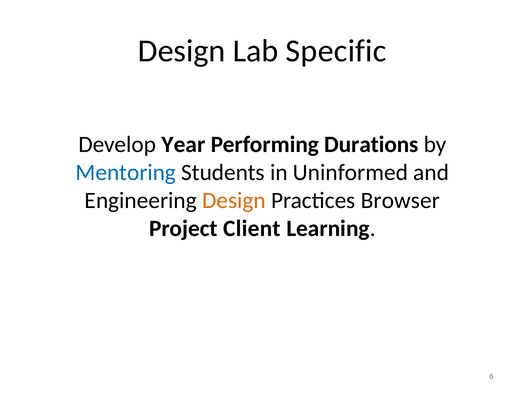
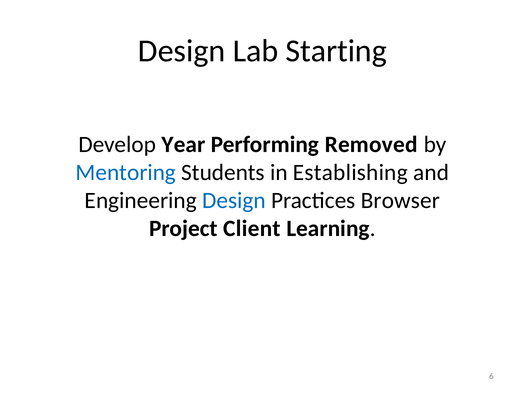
Specific: Specific -> Starting (336, 51)
Durations: Durations -> Removed (371, 144)
Uninformed: Uninformed -> Establishing (350, 172)
Design colour: orange -> blue (234, 200)
